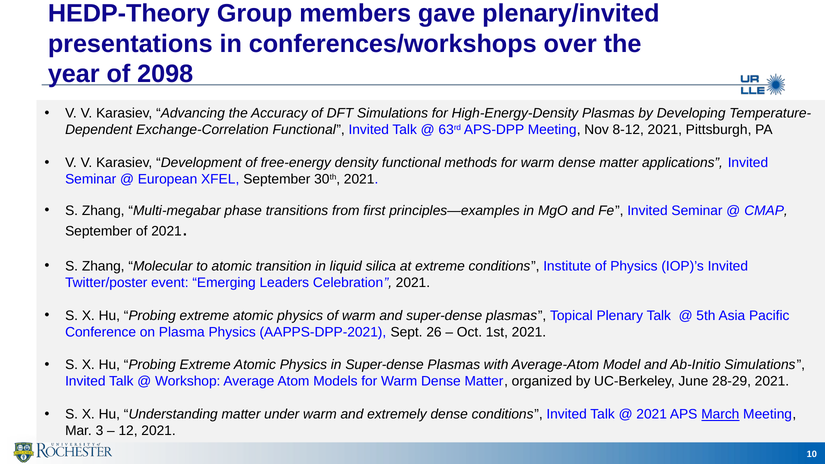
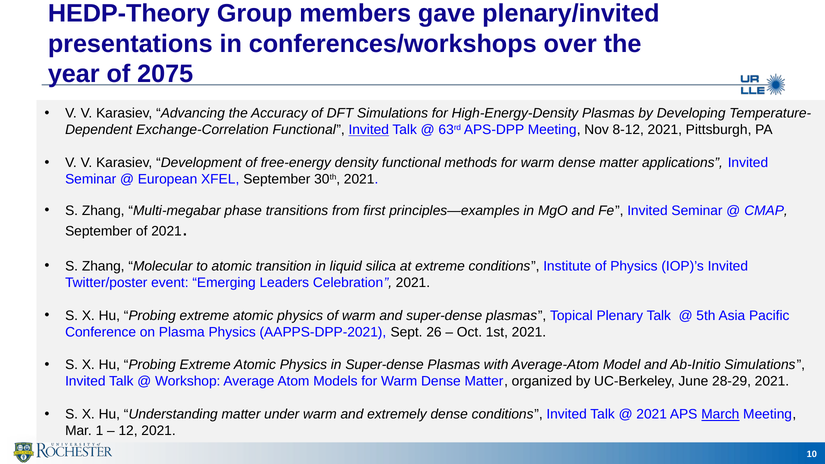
2098: 2098 -> 2075 (165, 74)
Invited underline: none -> present (369, 130)
3: 3 -> 1 (99, 431)
